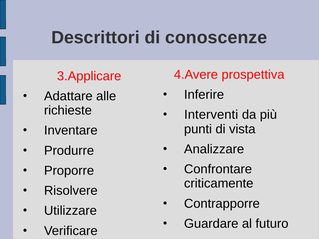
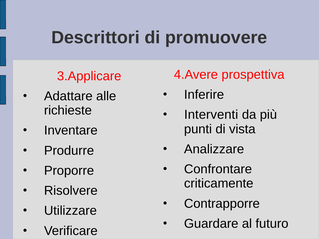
conoscenze: conoscenze -> promuovere (216, 37)
